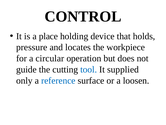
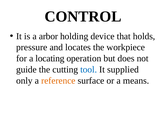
place: place -> arbor (48, 36)
circular: circular -> locating (50, 58)
reference colour: blue -> orange (58, 80)
loosen: loosen -> means (136, 80)
